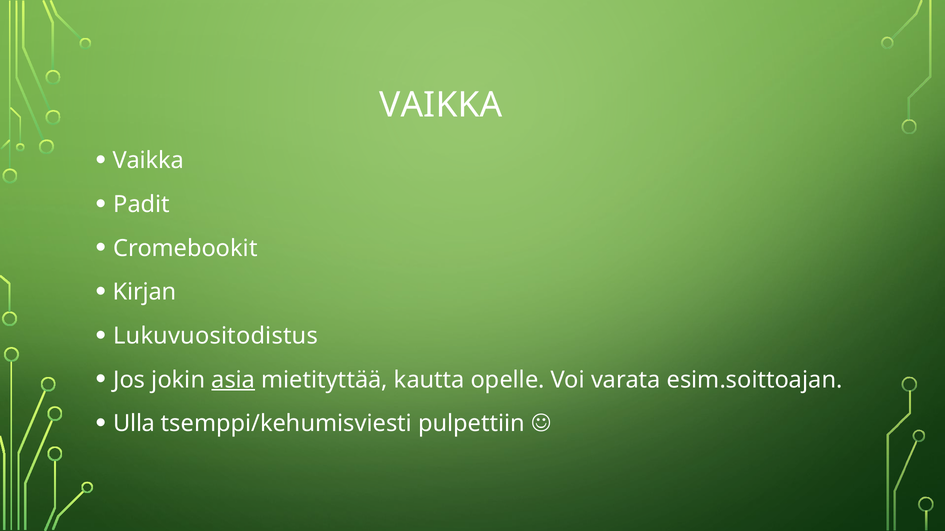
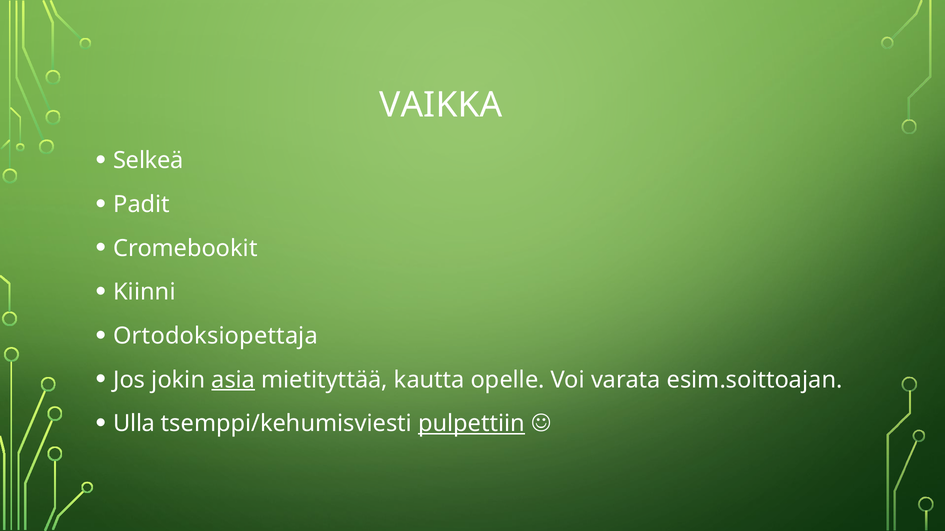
Vaikka: Vaikka -> Selkeä (148, 161)
Kirjan: Kirjan -> Kiinni (144, 292)
Lukuvuositodistus: Lukuvuositodistus -> Ortodoksiopettaja (216, 336)
pulpettiin underline: none -> present (471, 424)
